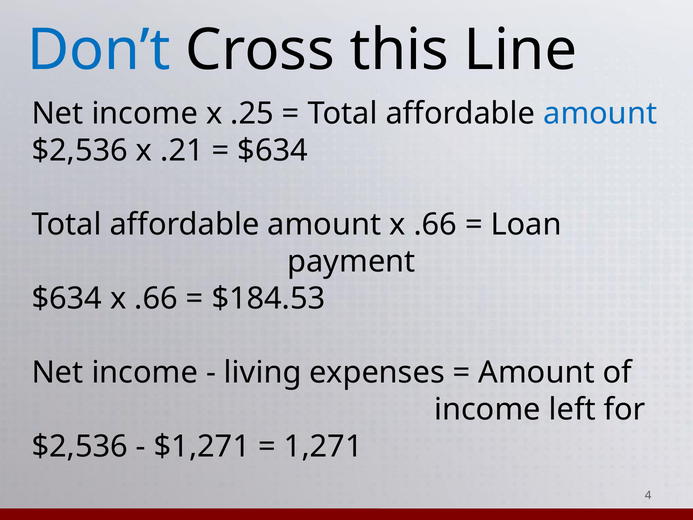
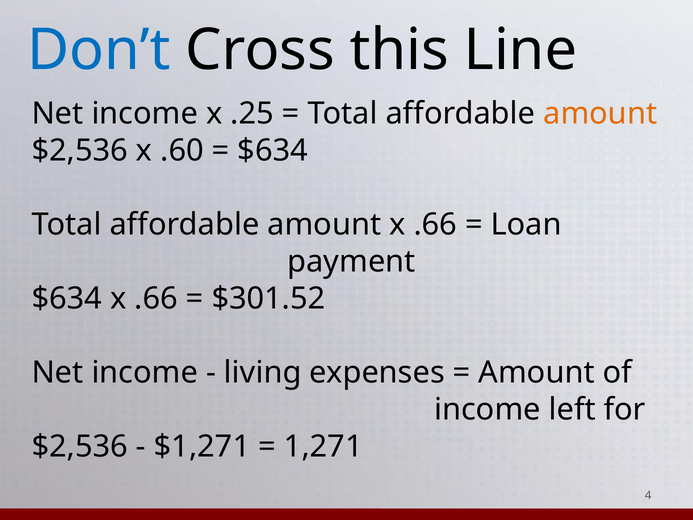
amount colour: blue -> orange (600, 114)
.21: .21 -> .60 (182, 151)
$184.53: $184.53 -> $301.52 (268, 299)
